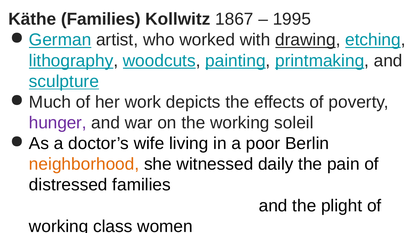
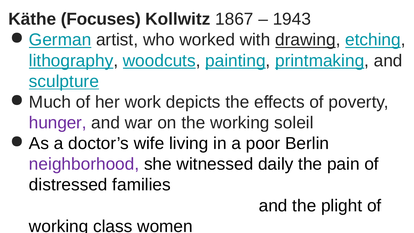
Käthe Families: Families -> Focuses (101, 19)
1995: 1995 -> 1943 (292, 19)
neighborhood colour: orange -> purple (84, 164)
